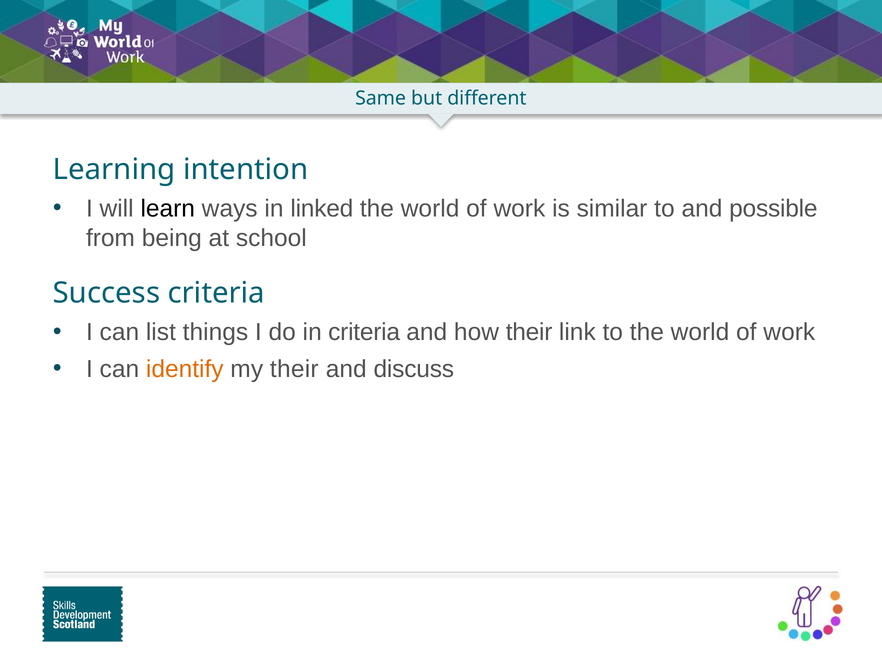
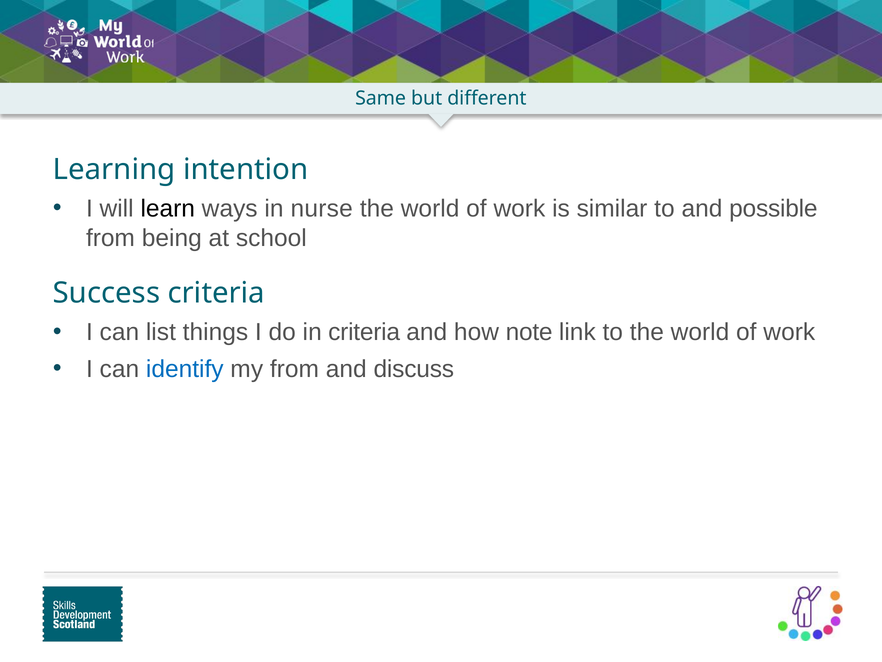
linked: linked -> nurse (322, 209)
how their: their -> note (529, 332)
identify colour: orange -> blue (185, 369)
my their: their -> from (294, 369)
